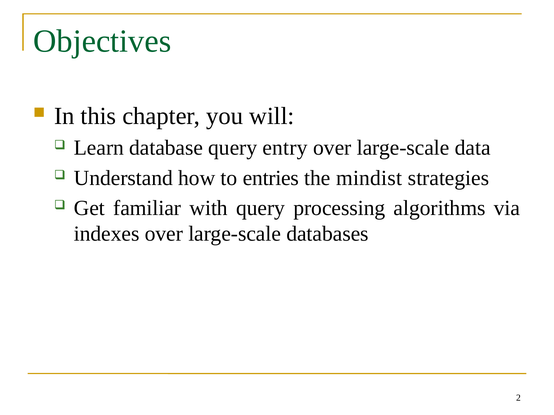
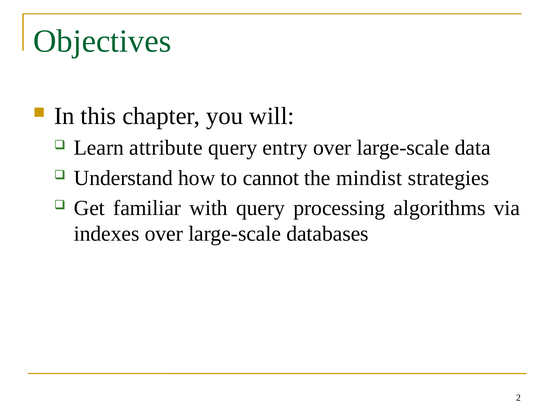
database: database -> attribute (166, 148)
entries: entries -> cannot (271, 178)
